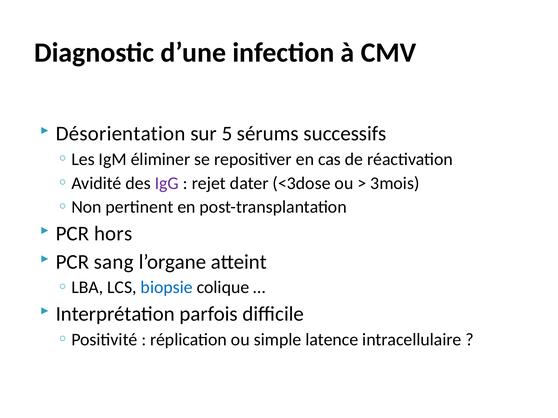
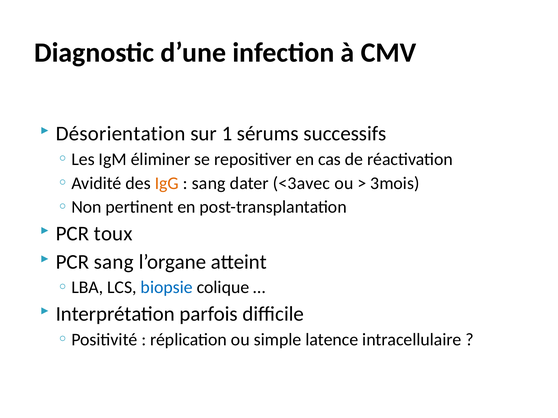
5: 5 -> 1 (227, 134)
IgG colour: purple -> orange (167, 183)
rejet: rejet -> sang (209, 183)
<3dose: <3dose -> <3avec (302, 183)
hors: hors -> toux (113, 234)
